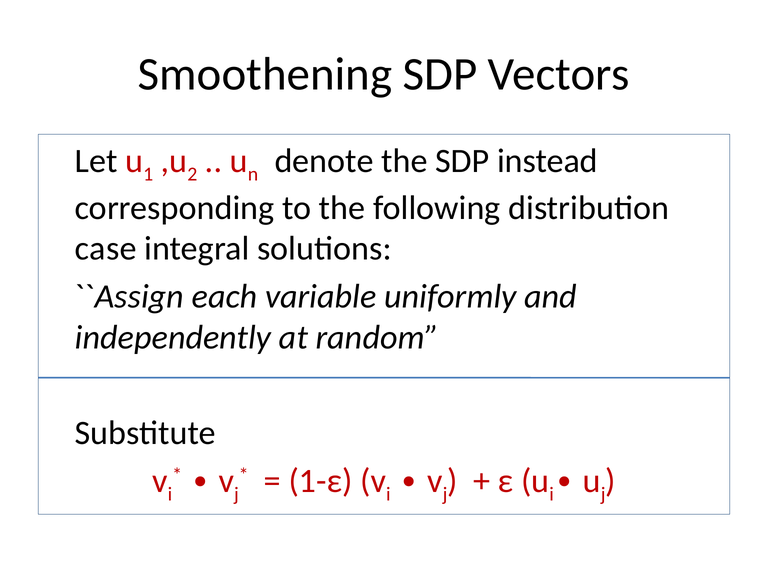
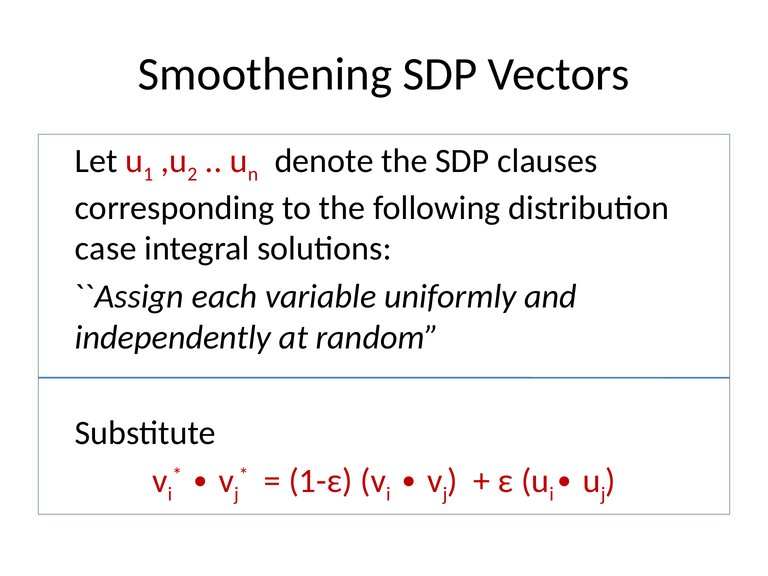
instead: instead -> clauses (547, 161)
